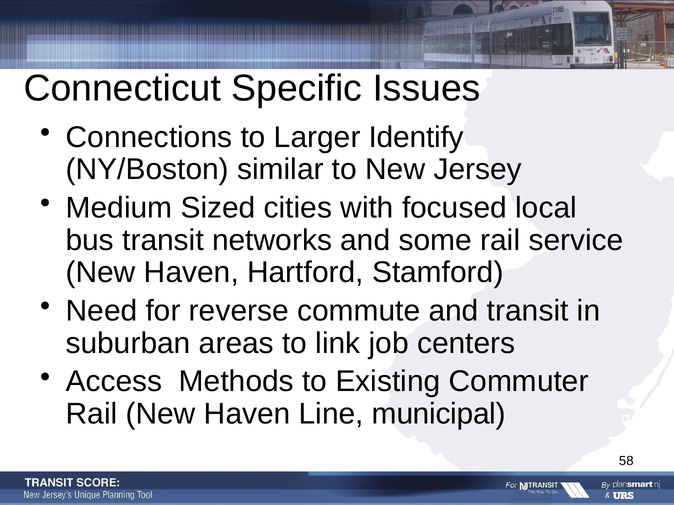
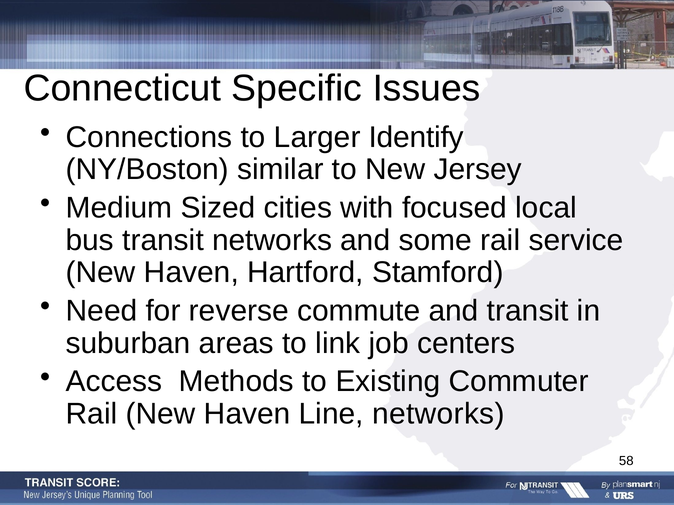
Line municipal: municipal -> networks (439, 414)
